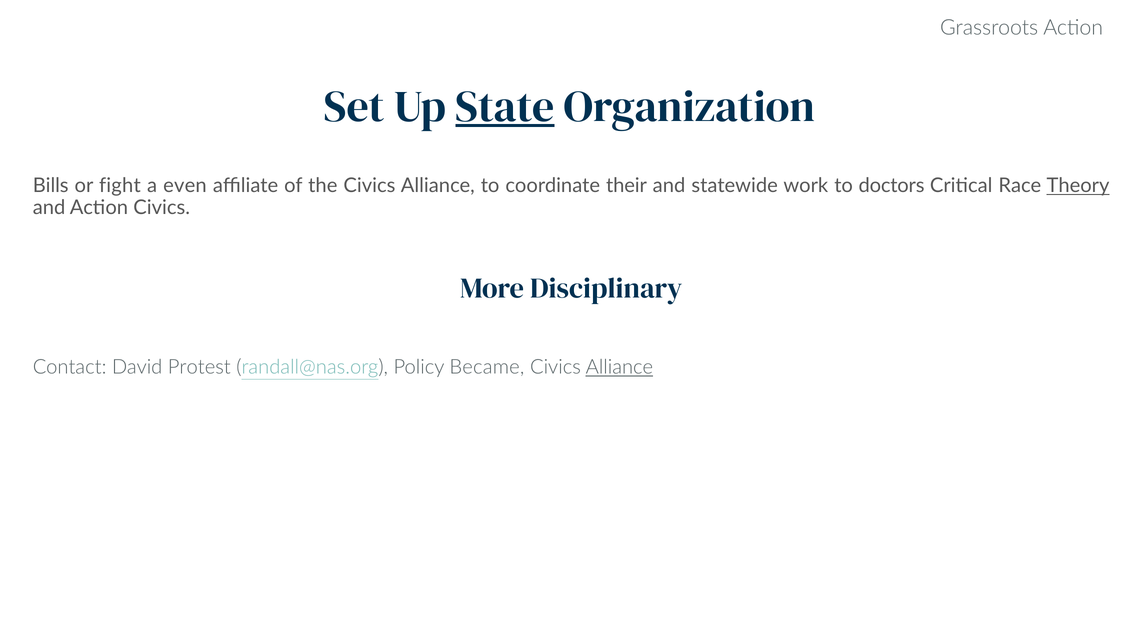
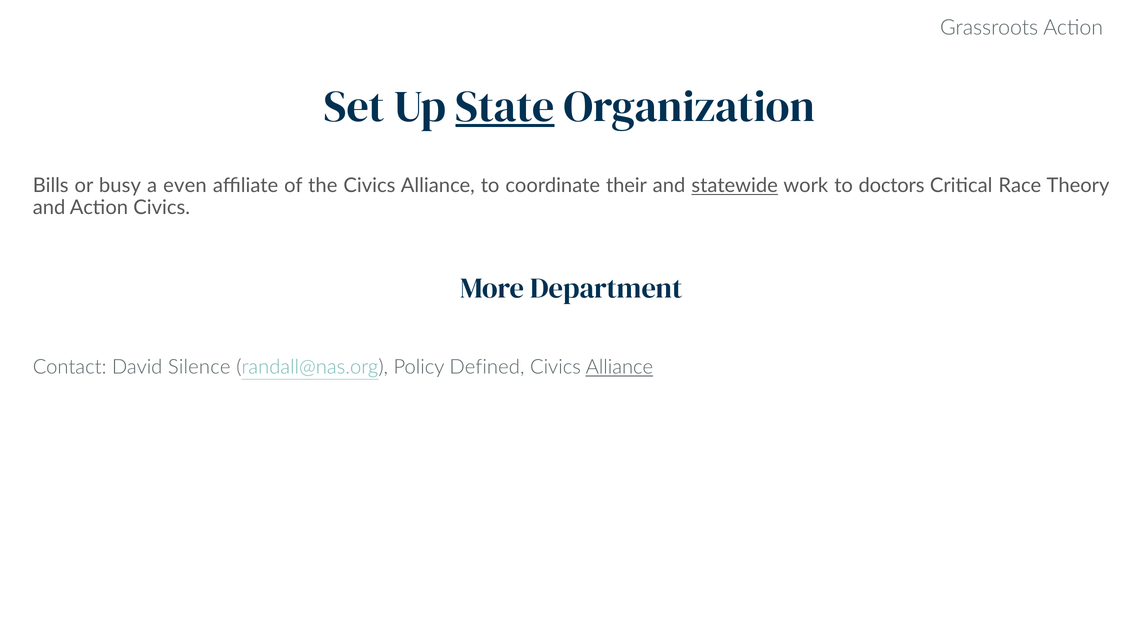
fight: fight -> busy (120, 186)
statewide underline: none -> present (735, 186)
Theory underline: present -> none (1078, 186)
Disciplinary: Disciplinary -> Department (606, 288)
Protest: Protest -> Silence (199, 367)
Became: Became -> Defined (487, 367)
